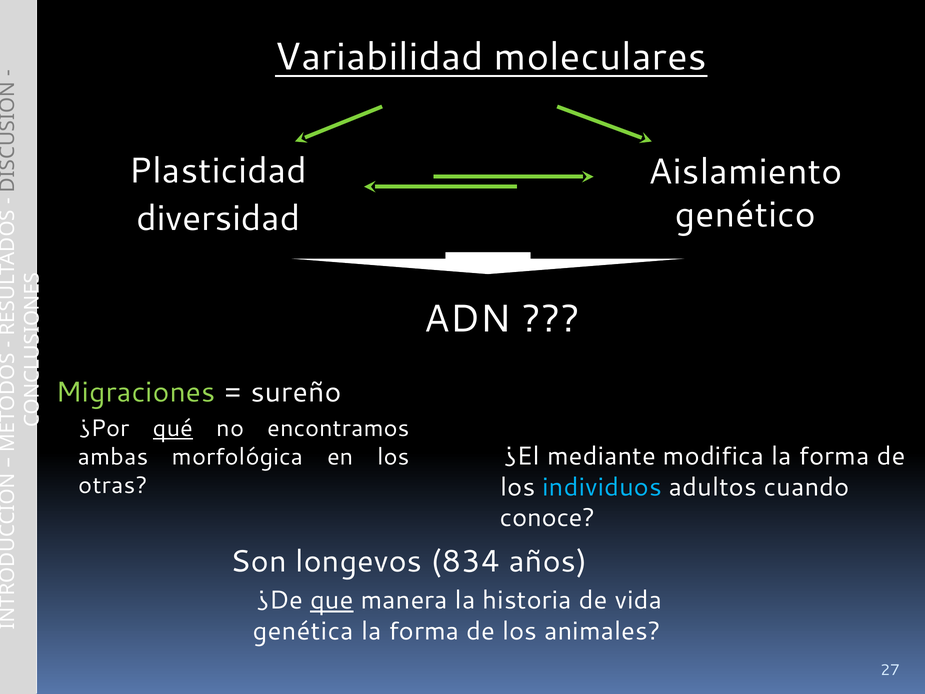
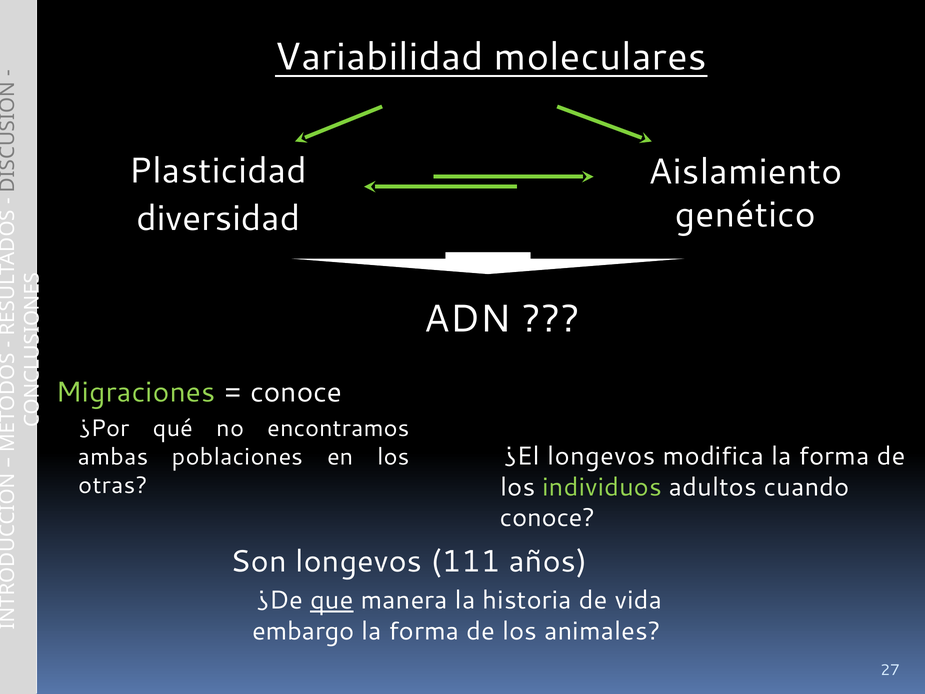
sureño: sureño -> conoce (296, 392)
qué underline: present -> none (173, 428)
mediante: mediante -> longevos (601, 456)
morfológica: morfológica -> poblaciones (238, 457)
individuos colour: light blue -> light green (602, 487)
834: 834 -> 111 (466, 562)
genética: genética -> embargo (303, 631)
